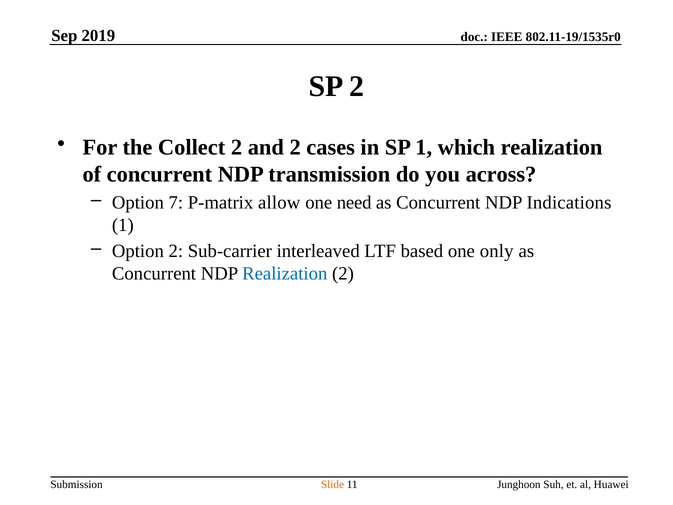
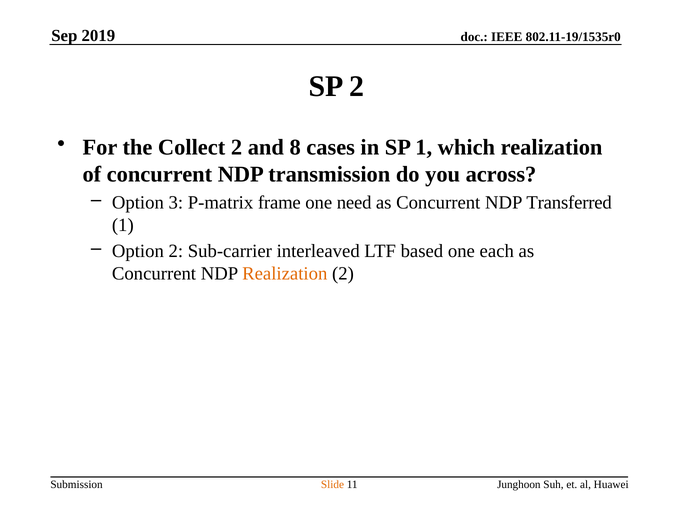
and 2: 2 -> 8 (295, 147)
7: 7 -> 3 (176, 202)
allow: allow -> frame (279, 202)
Indications: Indications -> Transferred (569, 202)
only: only -> each (497, 251)
Realization colour: blue -> orange (285, 274)
